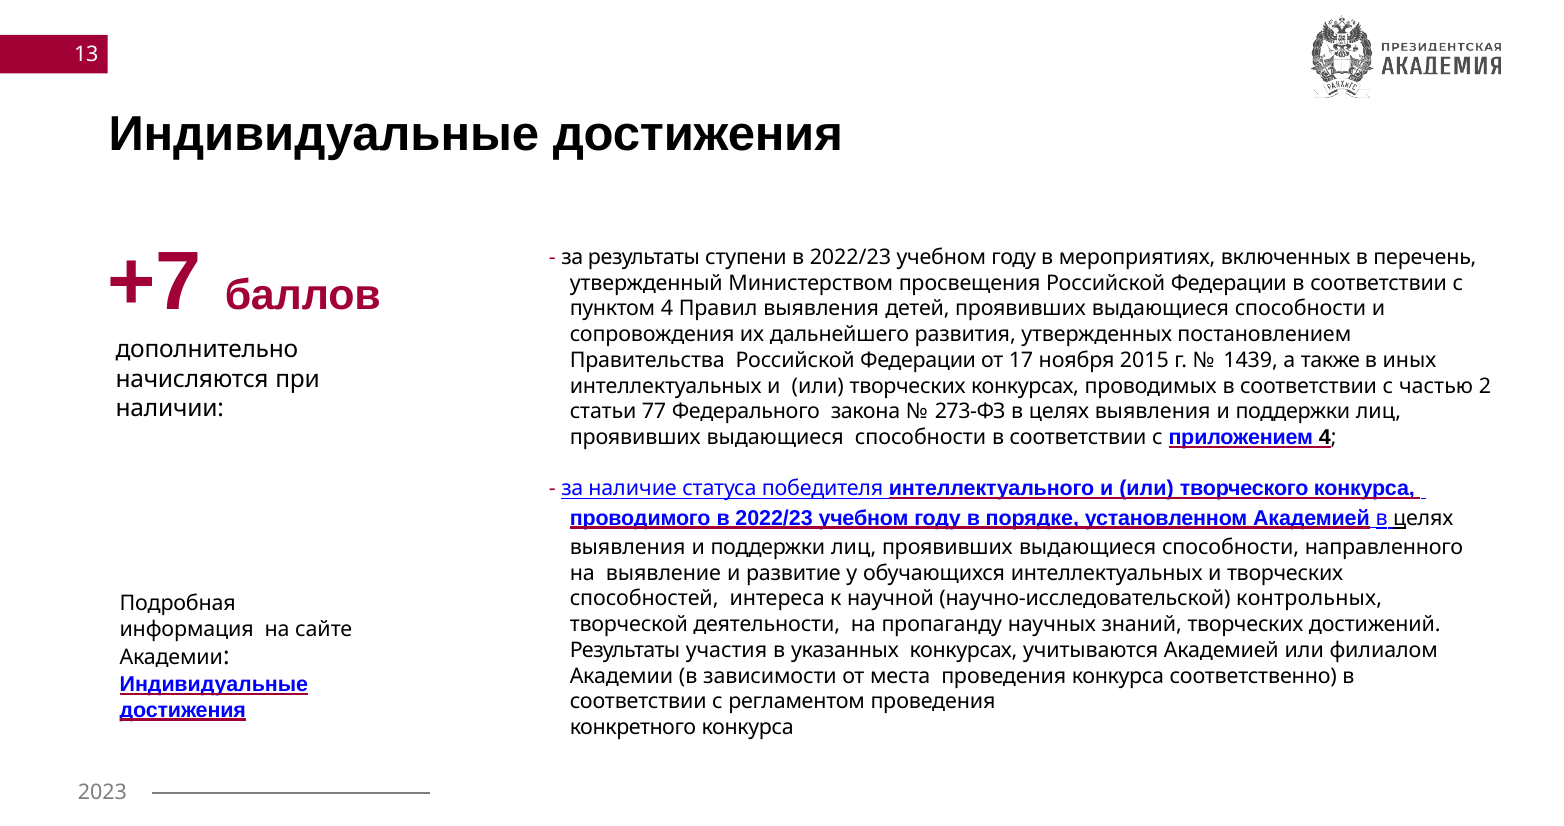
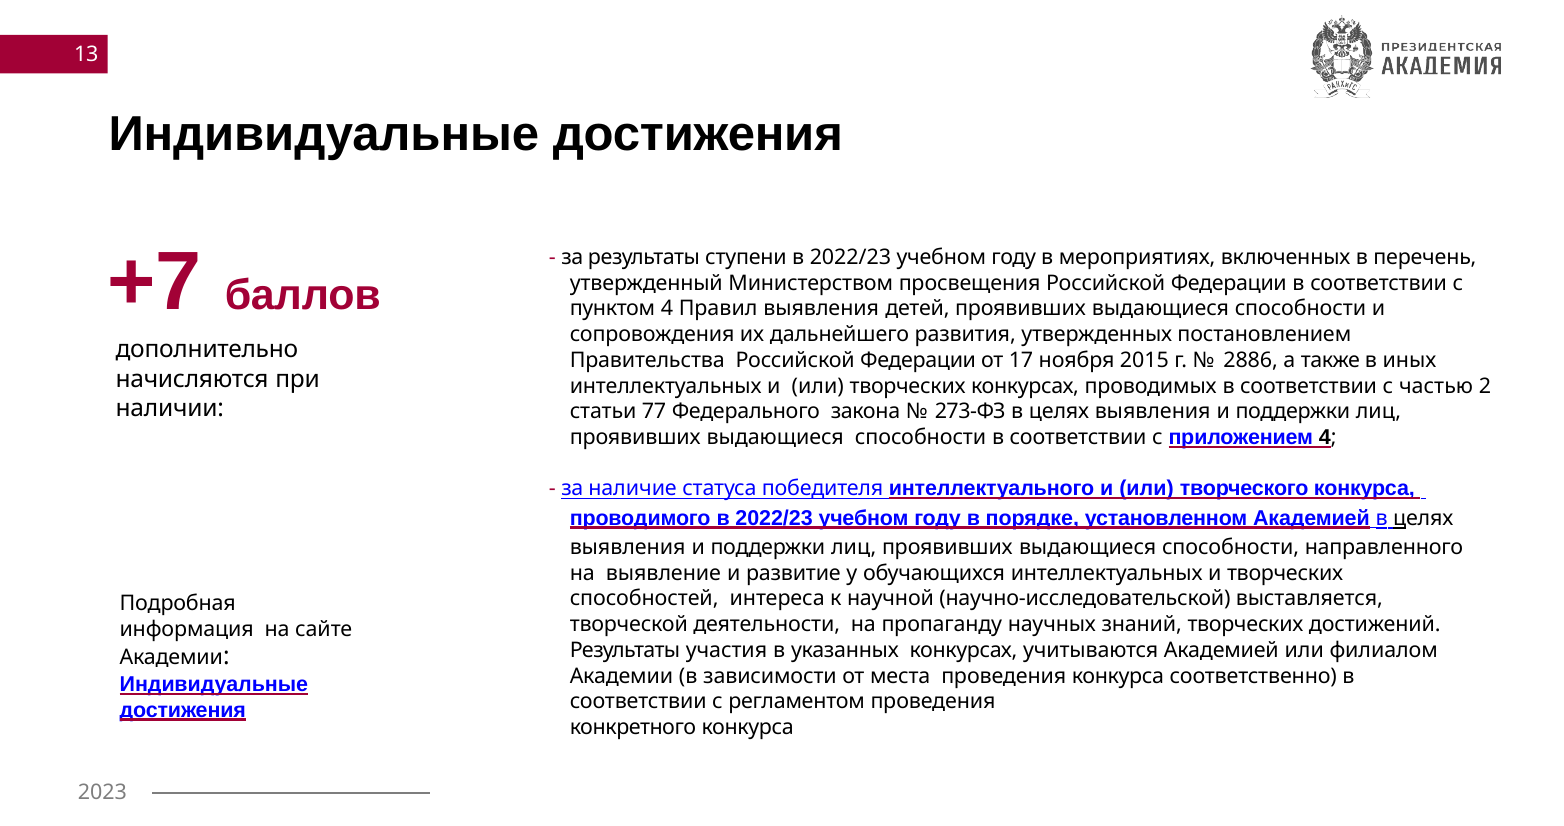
1439: 1439 -> 2886 (1251, 360)
контрольных: контрольных -> выставляется (1309, 599)
